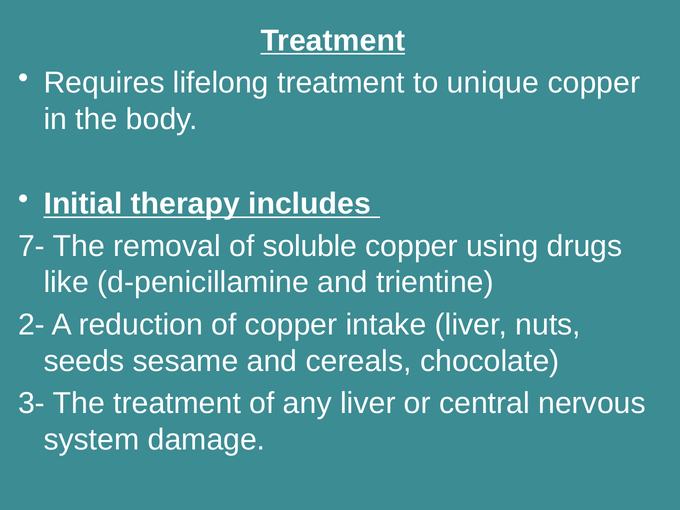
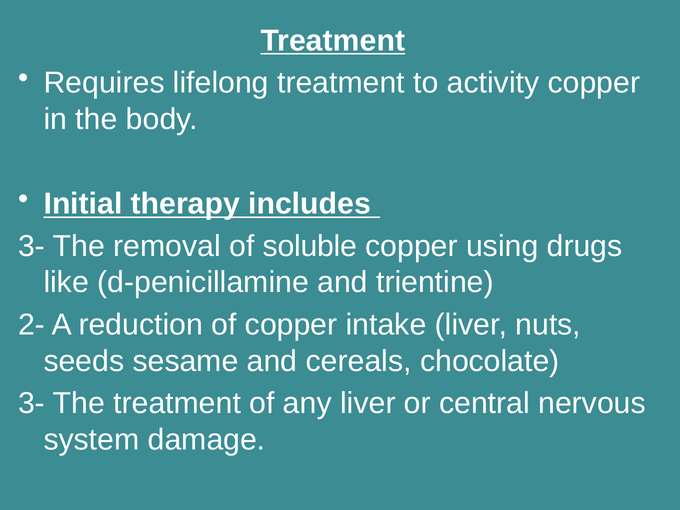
unique: unique -> activity (493, 83)
7-: 7- -> 3- (32, 246)
